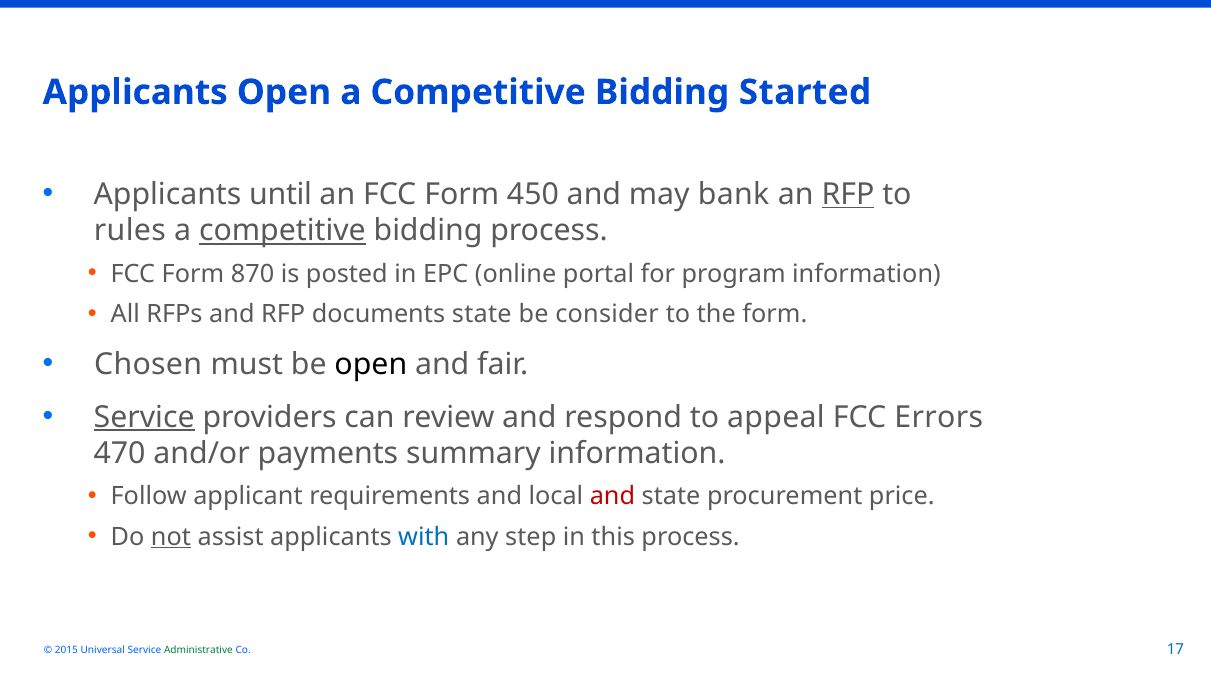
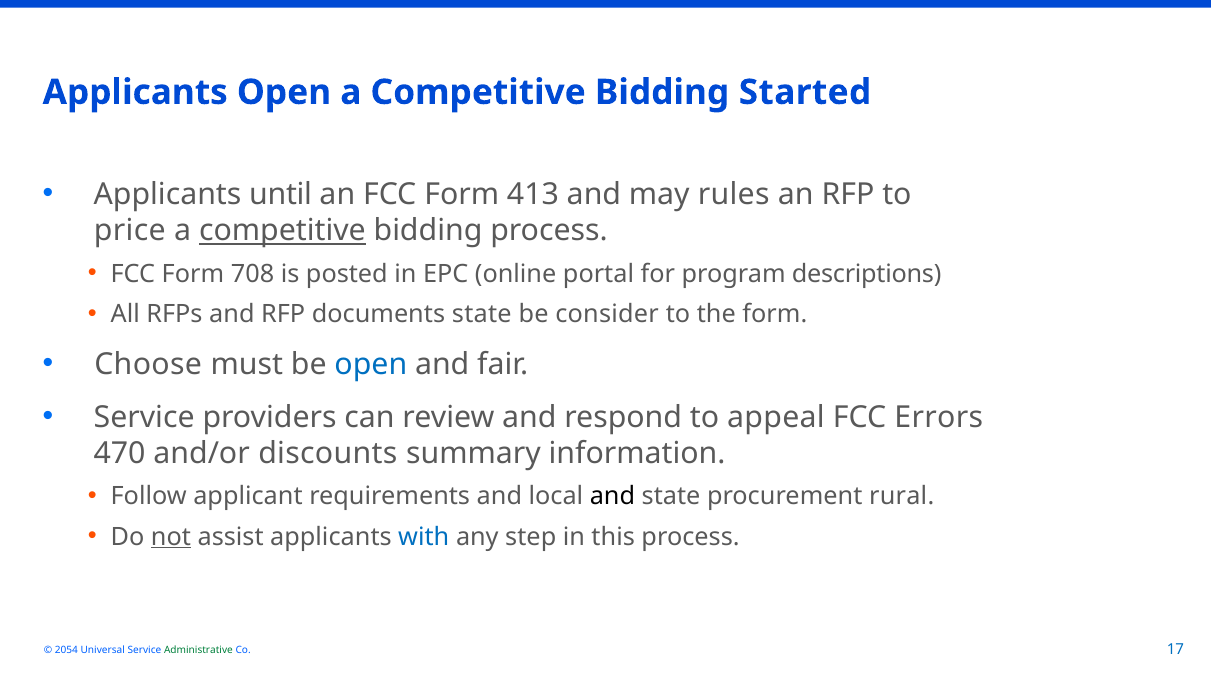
450: 450 -> 413 (533, 195)
bank: bank -> rules (734, 195)
RFP underline: present -> none (848, 195)
rules: rules -> price (130, 231)
870: 870 -> 708 (253, 274)
program information: information -> descriptions (867, 274)
Chosen: Chosen -> Choose (148, 364)
open colour: black -> blue (371, 364)
Service underline: present -> none (144, 417)
payments: payments -> discounts (328, 453)
and colour: red -> black (612, 496)
price: price -> rural (902, 496)
2015: 2015 -> 2054 (66, 650)
